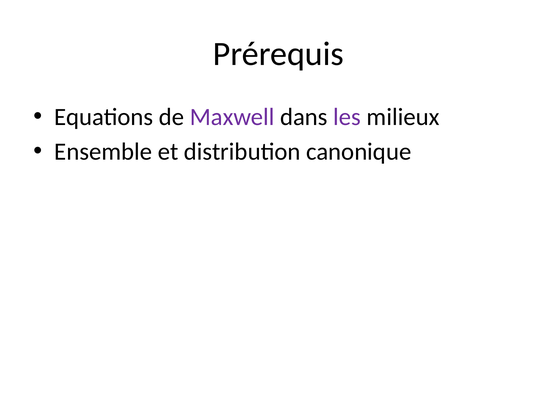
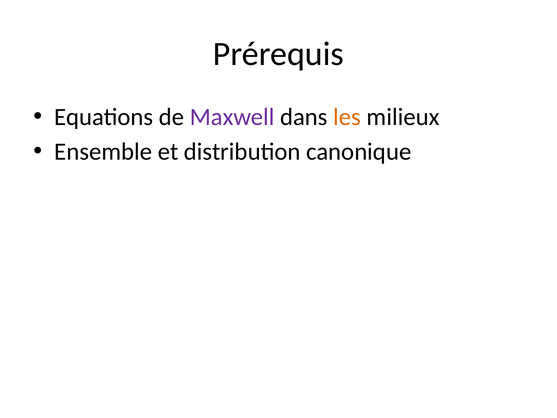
les colour: purple -> orange (347, 117)
